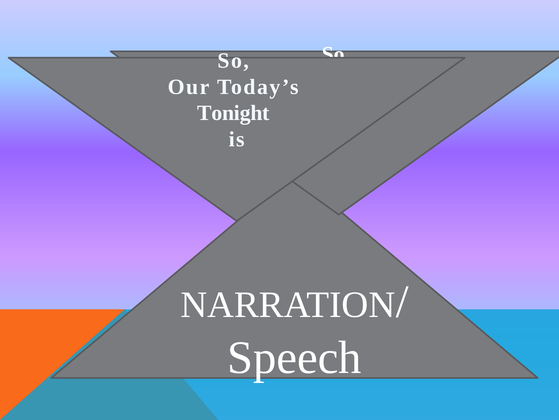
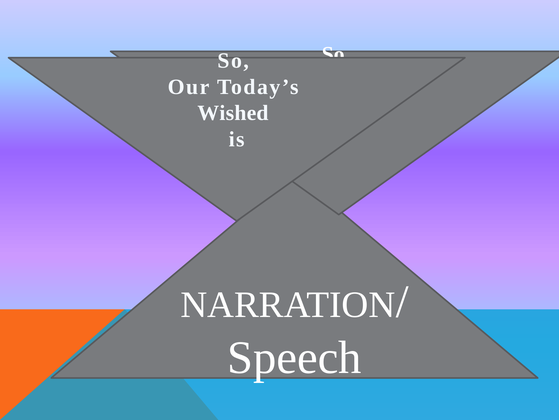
Tonight: Tonight -> Wished (233, 113)
